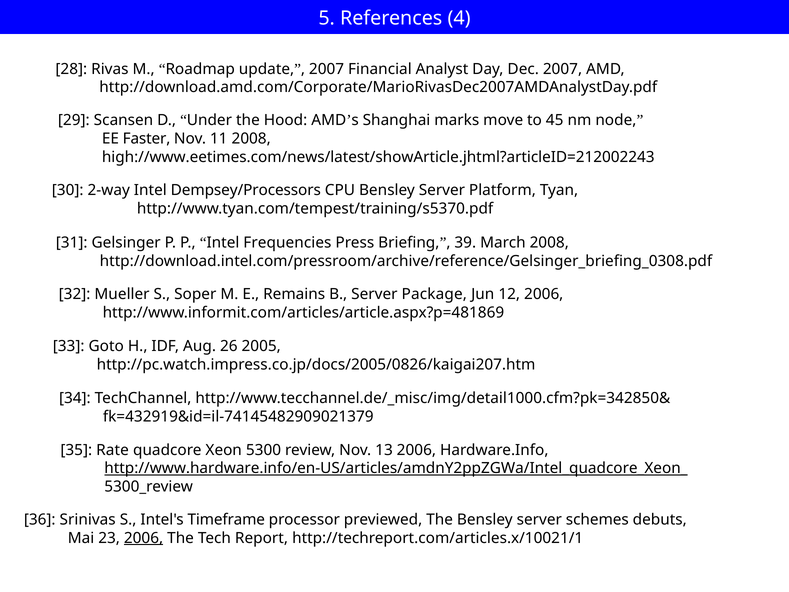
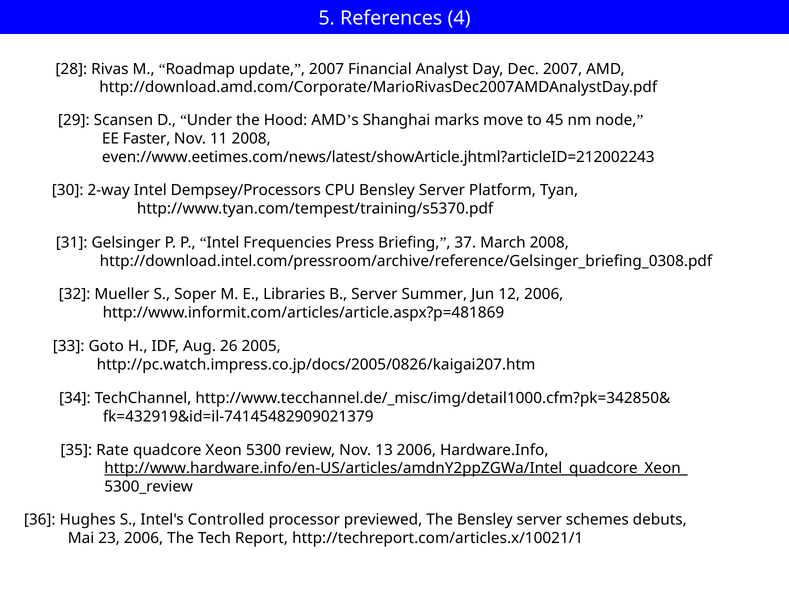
high://www.eetimes.com/news/latest/showArticle.jhtml?articleID=212002243: high://www.eetimes.com/news/latest/showArticle.jhtml?articleID=212002243 -> even://www.eetimes.com/news/latest/showArticle.jhtml?articleID=212002243 (378, 157)
39: 39 -> 37 (465, 243)
Remains: Remains -> Libraries (294, 294)
Package: Package -> Summer (434, 294)
Srinivas: Srinivas -> Hughes (88, 519)
Timeframe: Timeframe -> Controlled (226, 519)
2006 underline: present -> none (144, 538)
